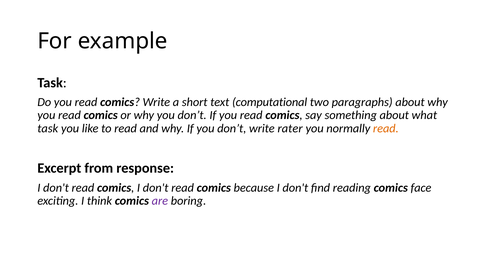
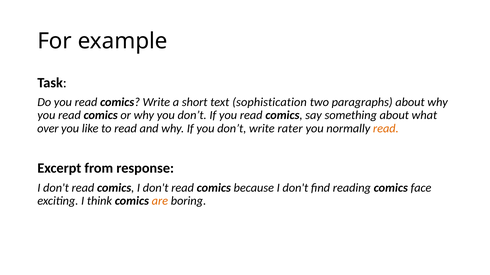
computational: computational -> sophistication (270, 102)
task: task -> over (48, 129)
are colour: purple -> orange (160, 201)
